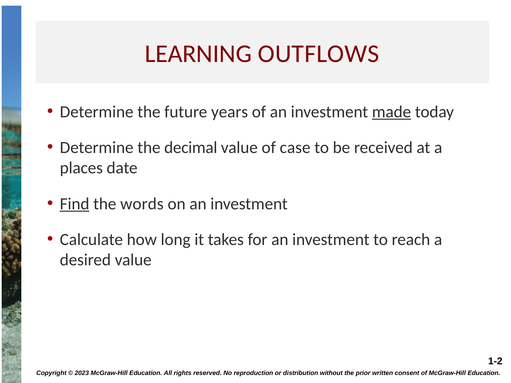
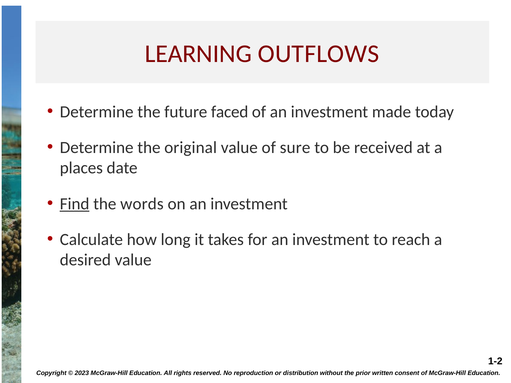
years: years -> faced (230, 112)
made underline: present -> none (392, 112)
decimal: decimal -> original (191, 148)
case: case -> sure (295, 148)
